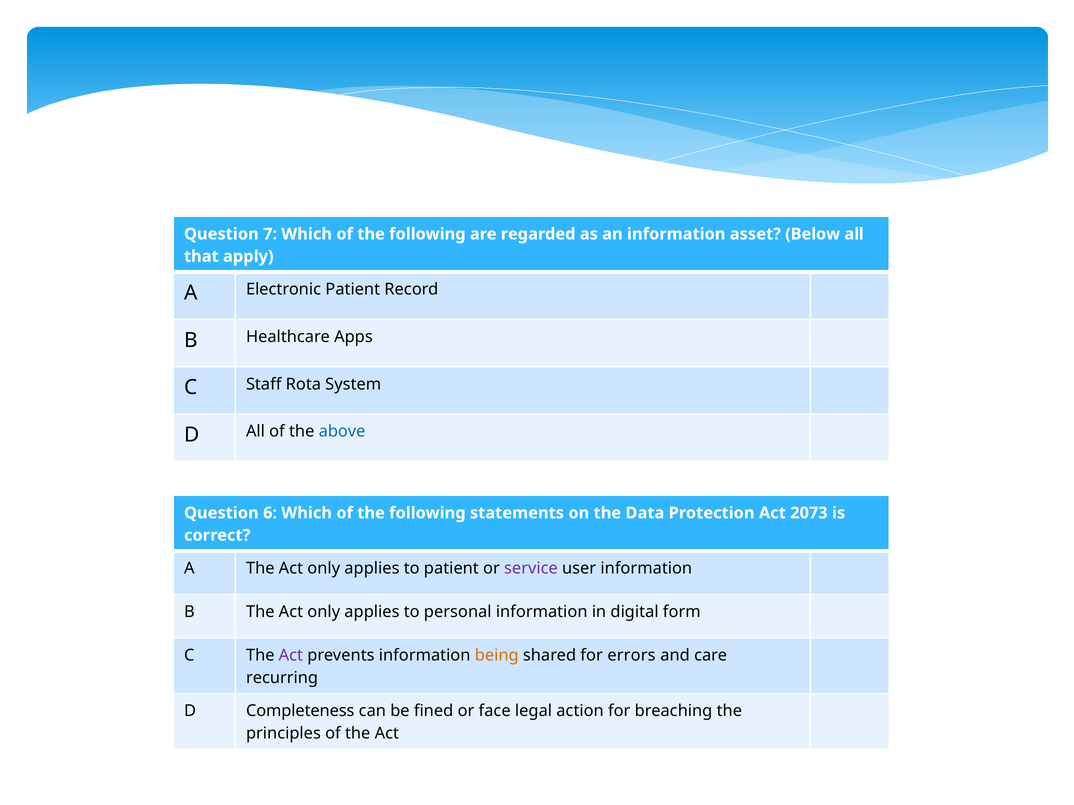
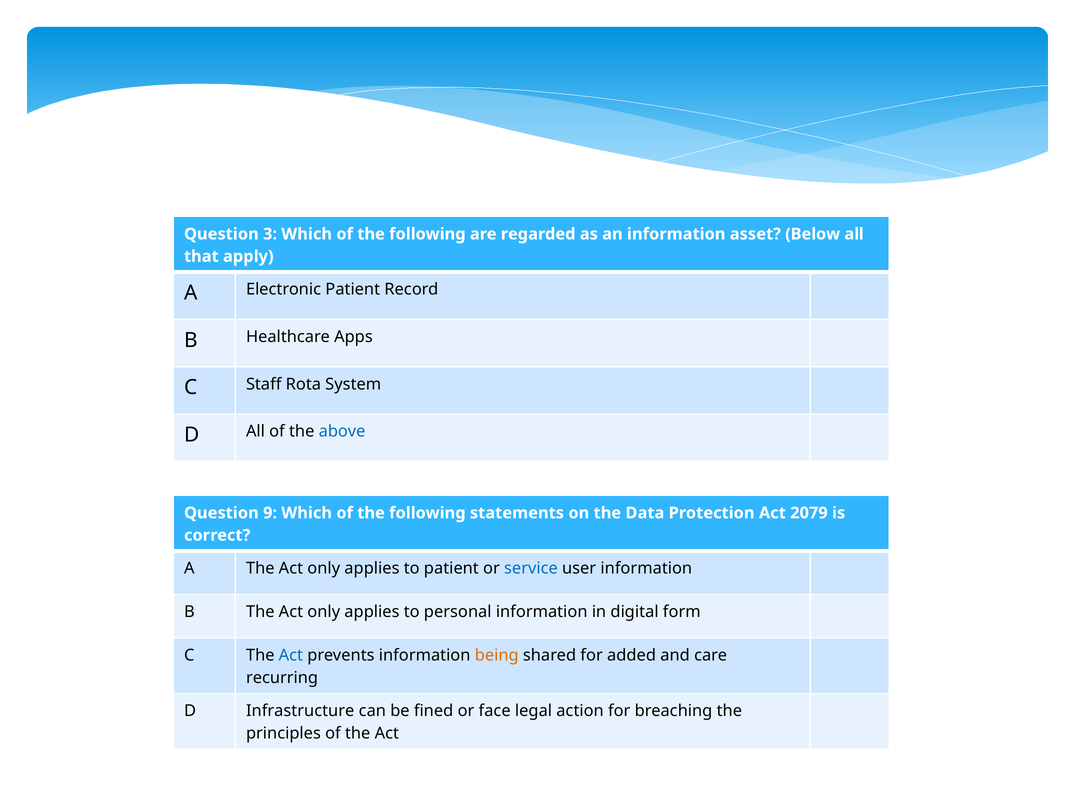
7: 7 -> 3 (270, 234)
6: 6 -> 9 (270, 513)
2073: 2073 -> 2079 (809, 513)
service colour: purple -> blue (531, 569)
Act colour: purple -> blue (291, 656)
errors: errors -> added (632, 656)
Completeness: Completeness -> Infrastructure (300, 711)
